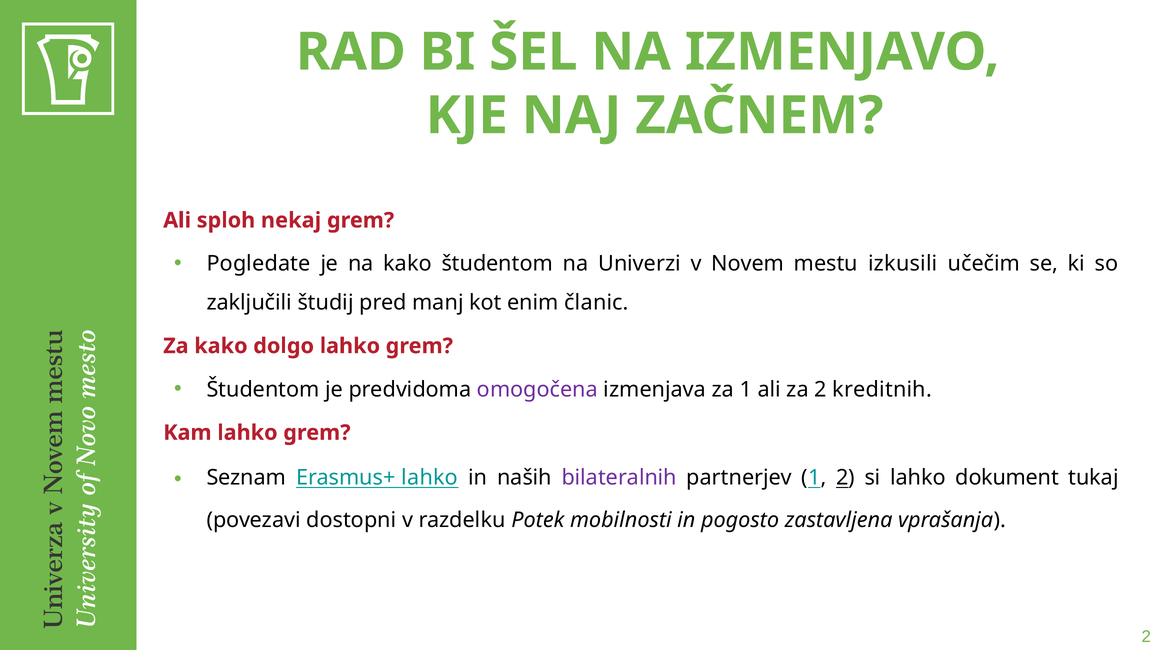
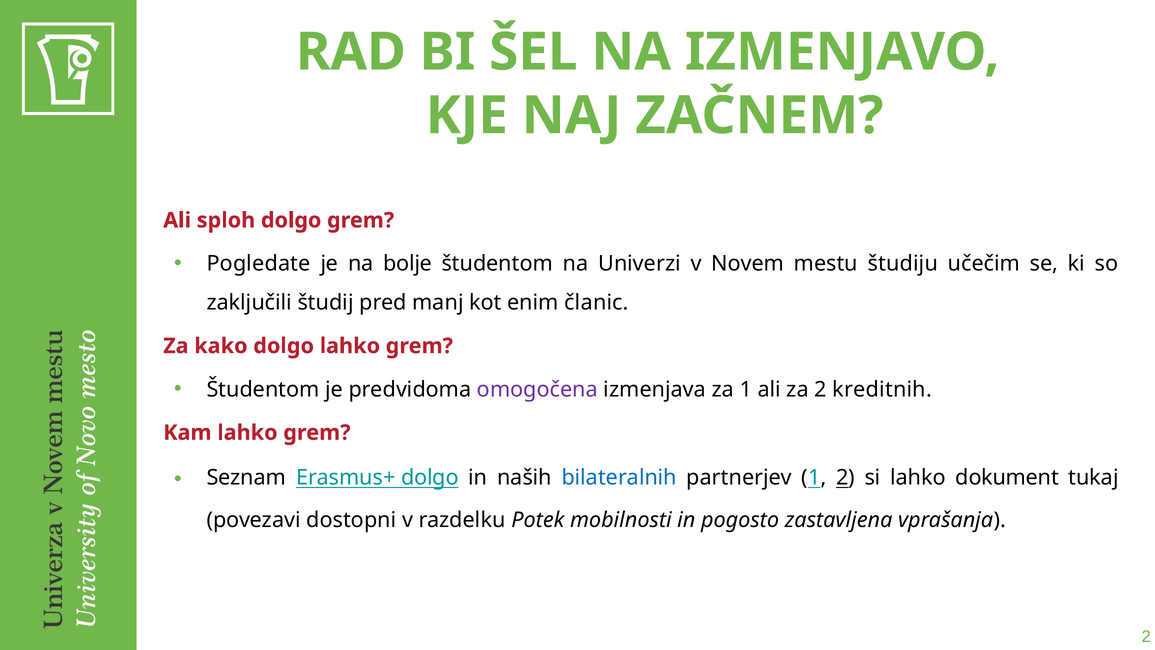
sploh nekaj: nekaj -> dolgo (291, 220)
na kako: kako -> bolje (408, 264)
izkusili: izkusili -> študiju (903, 264)
Erasmus+ lahko: lahko -> dolgo (430, 478)
bilateralnih colour: purple -> blue (619, 478)
